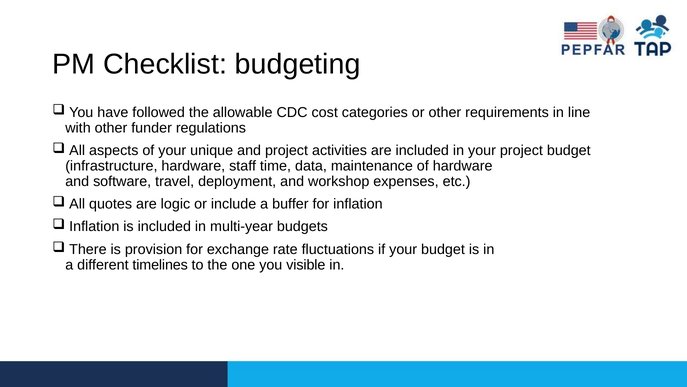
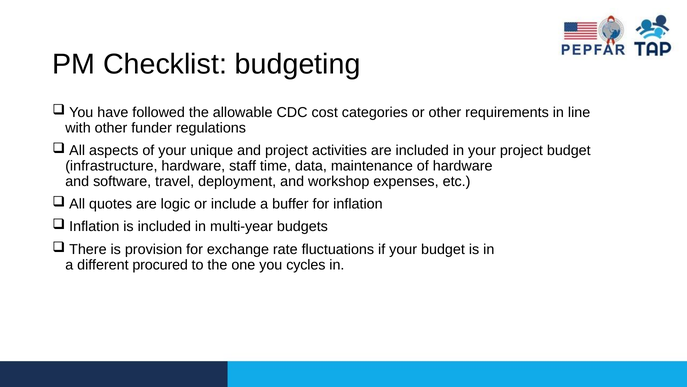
timelines: timelines -> procured (160, 264)
visible: visible -> cycles (306, 264)
